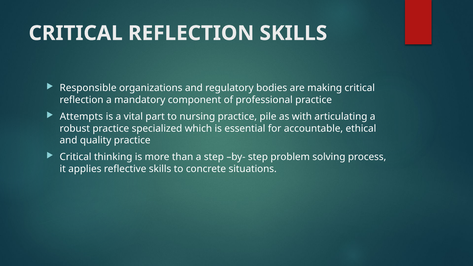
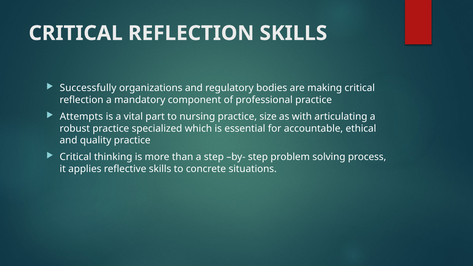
Responsible: Responsible -> Successfully (88, 88)
pile: pile -> size (268, 117)
